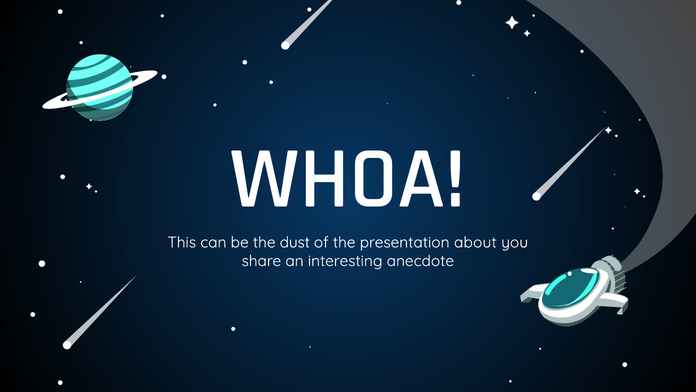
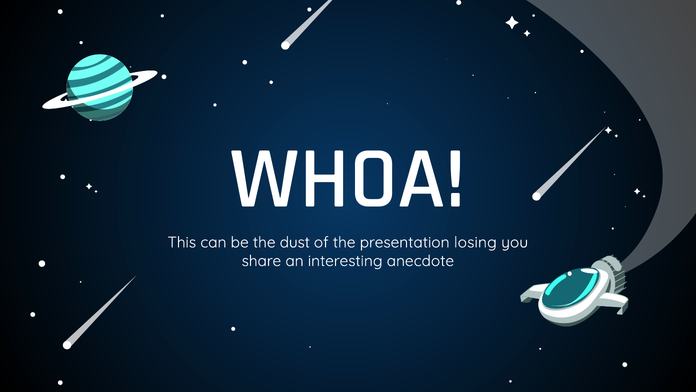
about: about -> losing (475, 242)
